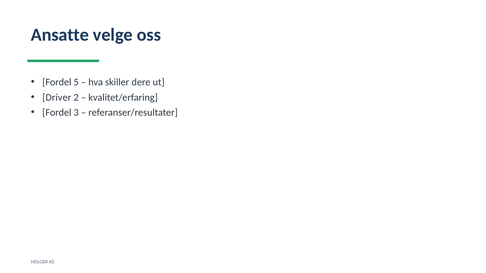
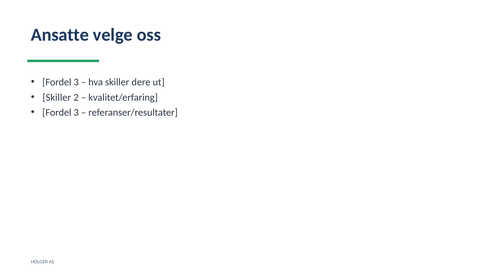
5: 5 -> 3 (76, 82)
Driver: Driver -> Skiller (57, 98)
